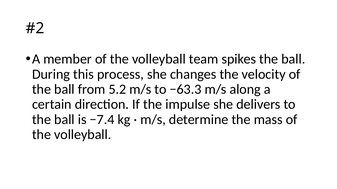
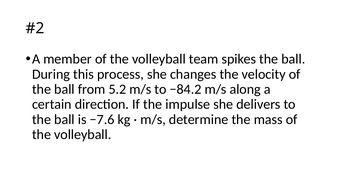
−63.3: −63.3 -> −84.2 (185, 90)
−7.4: −7.4 -> −7.6 (102, 120)
